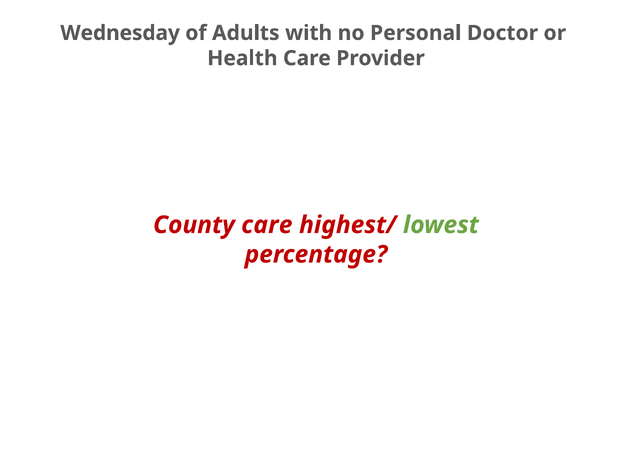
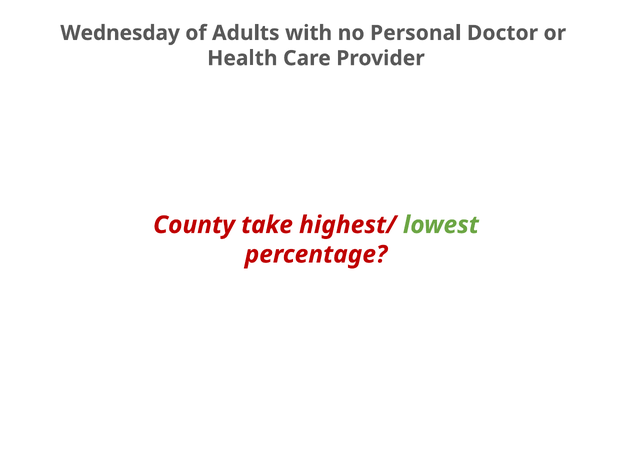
County care: care -> take (267, 225)
